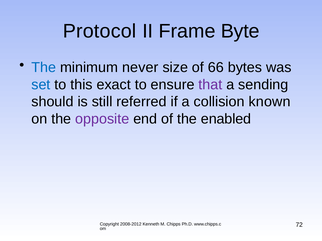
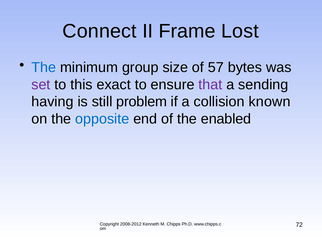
Protocol: Protocol -> Connect (100, 31)
Byte: Byte -> Lost (240, 31)
never: never -> group (140, 68)
66: 66 -> 57 (216, 68)
set colour: blue -> purple (41, 85)
should: should -> having (52, 102)
referred: referred -> problem (142, 102)
opposite colour: purple -> blue (102, 119)
